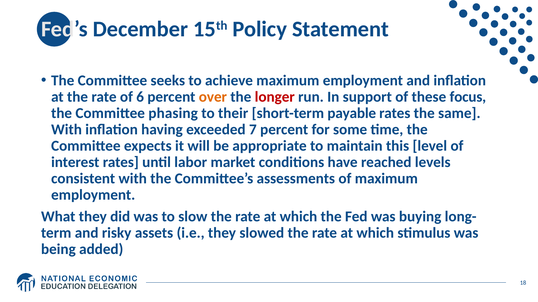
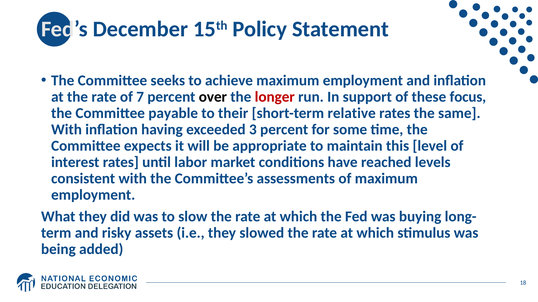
6: 6 -> 7 (140, 97)
over colour: orange -> black (213, 97)
phasing: phasing -> payable (173, 113)
payable: payable -> relative (352, 113)
7: 7 -> 3 (253, 130)
